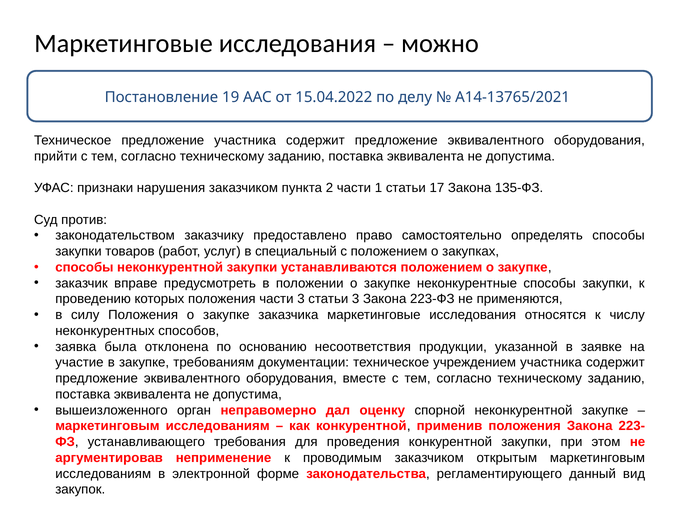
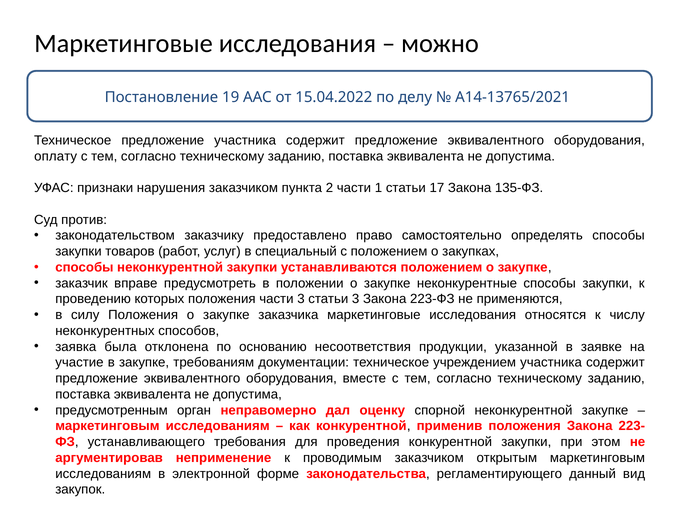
прийти: прийти -> оплату (56, 156)
вышеизложенного: вышеизложенного -> предусмотренным (112, 410)
